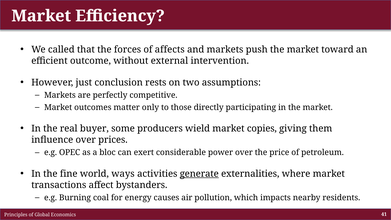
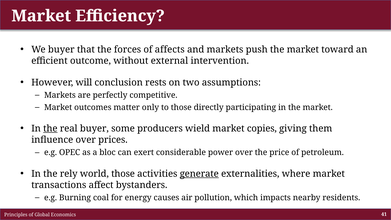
We called: called -> buyer (61, 49)
just: just -> will (84, 83)
the underline: none -> present (50, 129)
fine: fine -> rely (69, 174)
world ways: ways -> those (123, 174)
